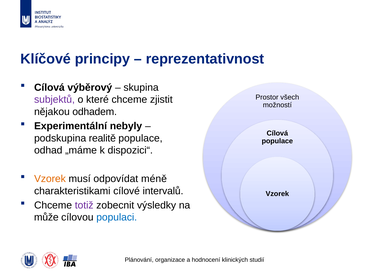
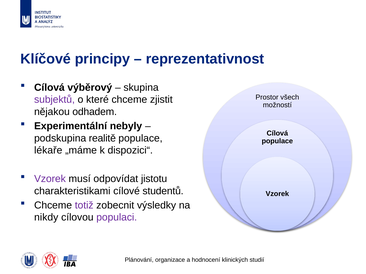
odhad: odhad -> lékaře (48, 151)
Vzorek colour: orange -> purple (50, 179)
méně: méně -> jistotu (154, 179)
intervalů: intervalů -> studentů (163, 191)
může: může -> nikdy (46, 218)
populaci colour: blue -> purple (117, 218)
